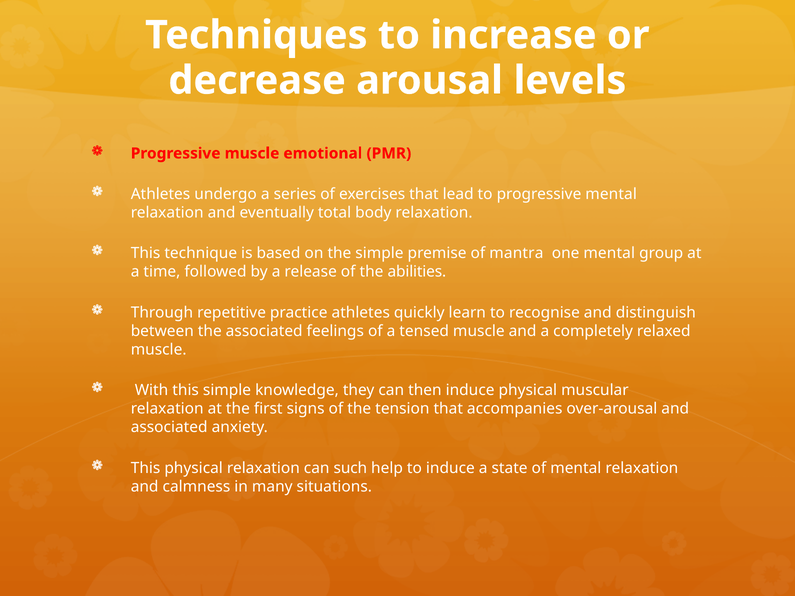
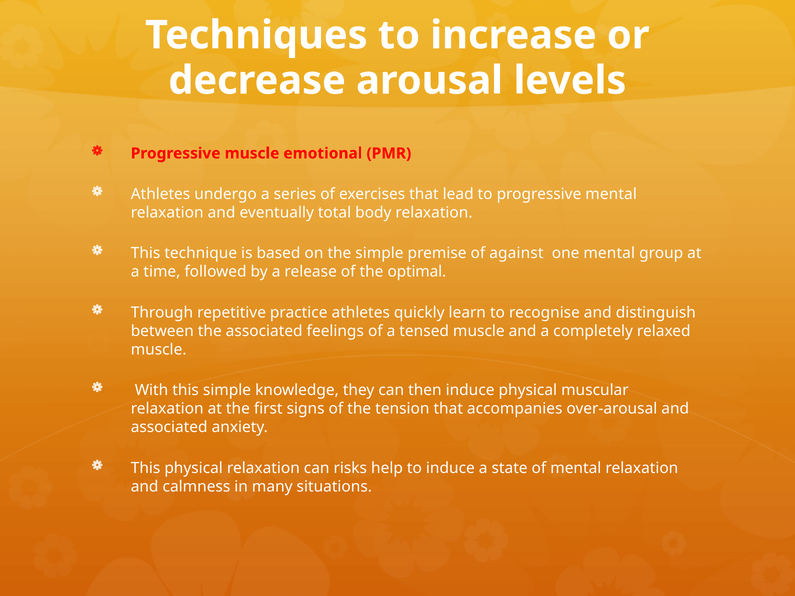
mantra: mantra -> against (516, 253)
abilities: abilities -> optimal (417, 272)
such: such -> risks (350, 468)
